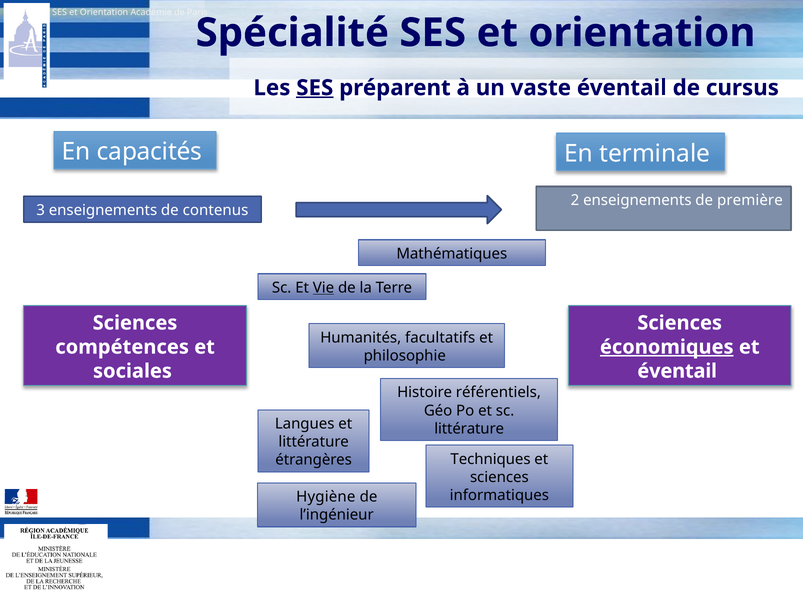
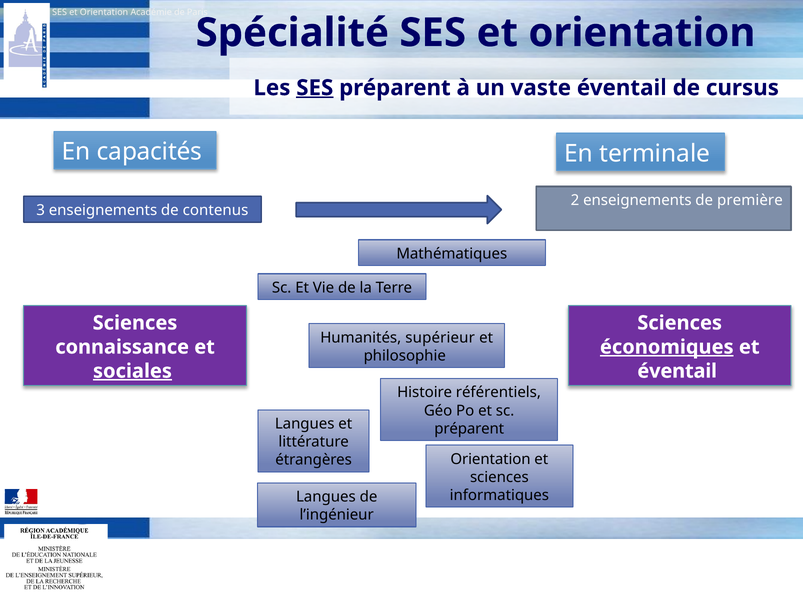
Vie underline: present -> none (324, 288)
facultatifs: facultatifs -> supérieur (440, 338)
compétences: compétences -> connaissance (122, 347)
sociales underline: none -> present (132, 371)
littérature: littérature -> préparent (469, 429)
étrangères Techniques: Techniques -> Orientation (491, 459)
Hygiène: Hygiène -> Langues (326, 497)
